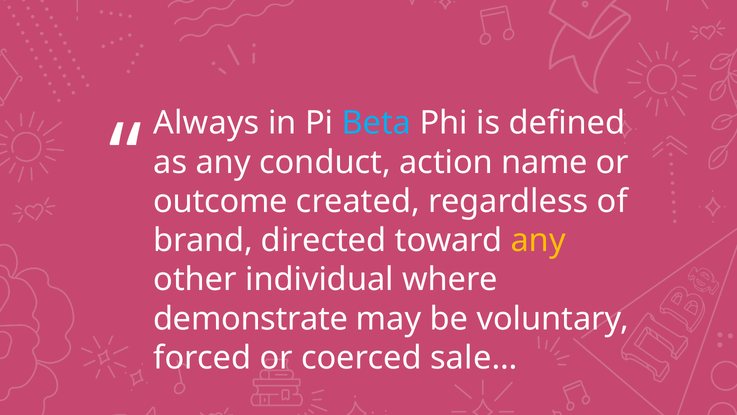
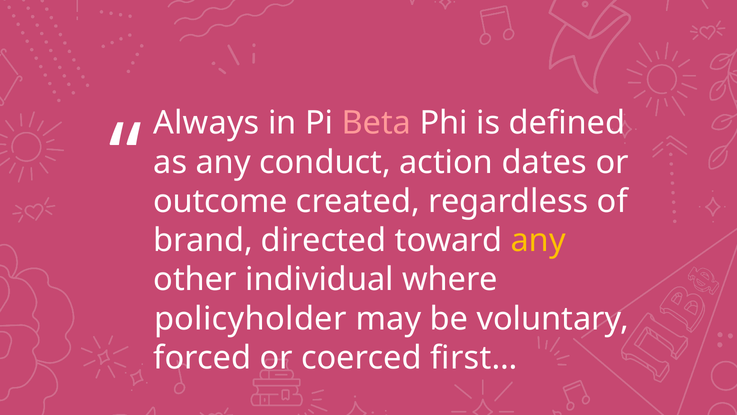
Beta colour: light blue -> pink (376, 123)
name: name -> dates (544, 162)
demonstrate: demonstrate -> policyholder (250, 318)
sale…: sale… -> first… (474, 358)
